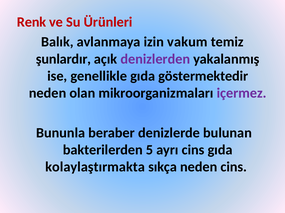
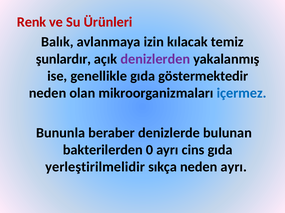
vakum: vakum -> kılacak (187, 42)
içermez colour: purple -> blue (242, 93)
5: 5 -> 0 (150, 150)
kolaylaştırmakta: kolaylaştırmakta -> yerleştirilmelidir (95, 167)
neden cins: cins -> ayrı (234, 167)
